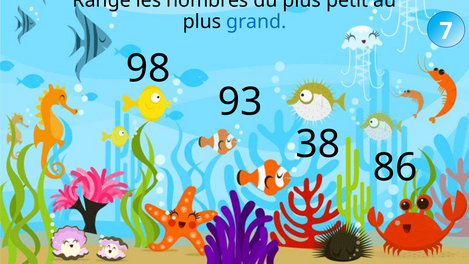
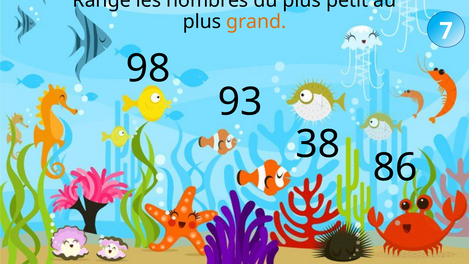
grand colour: blue -> orange (256, 22)
